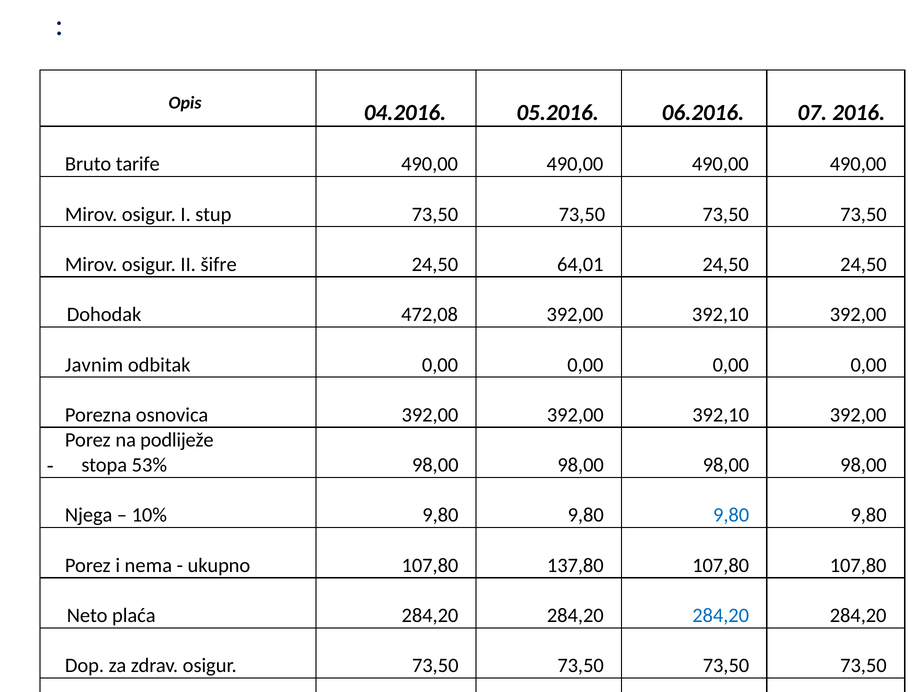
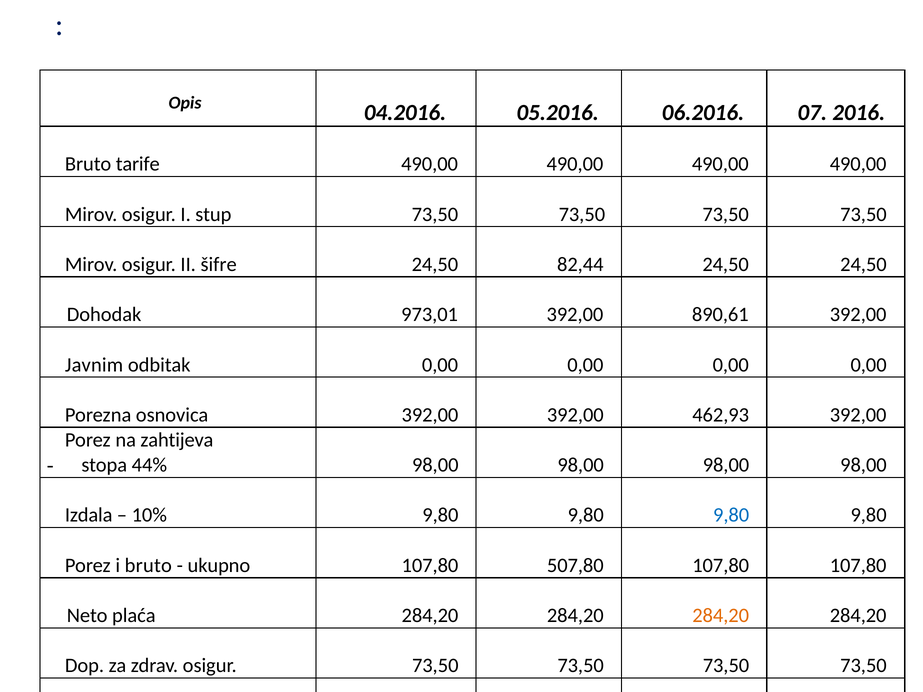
64,01: 64,01 -> 82,44 (580, 265)
472,08: 472,08 -> 973,01 (430, 315)
392,10: 392,10 -> 890,61 (720, 315)
392,00 392,00 392,10: 392,10 -> 462,93 (721, 415)
podliježe: podliježe -> zahtijeva (177, 440)
53%: 53% -> 44% (149, 465)
Njega: Njega -> Izdala (89, 515)
i nema: nema -> bruto (148, 566)
137,80: 137,80 -> 507,80 (575, 566)
284,20 colour: blue -> orange (721, 616)
